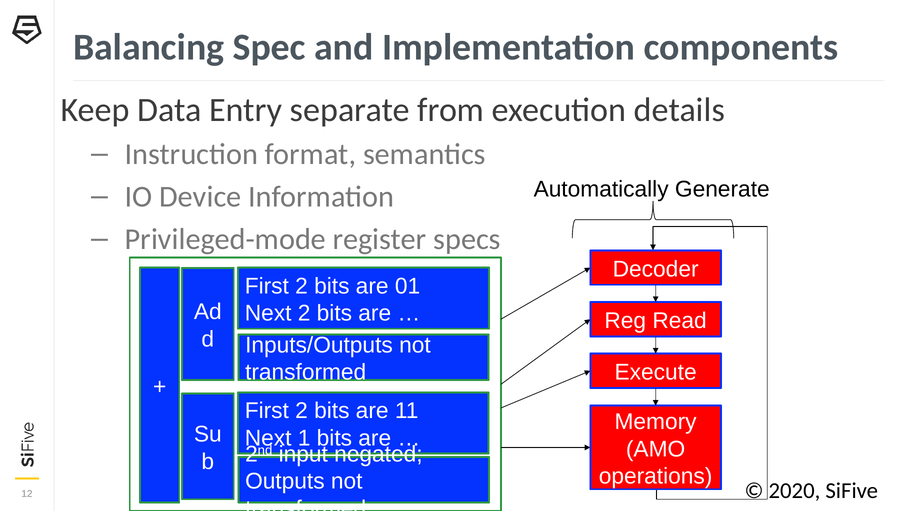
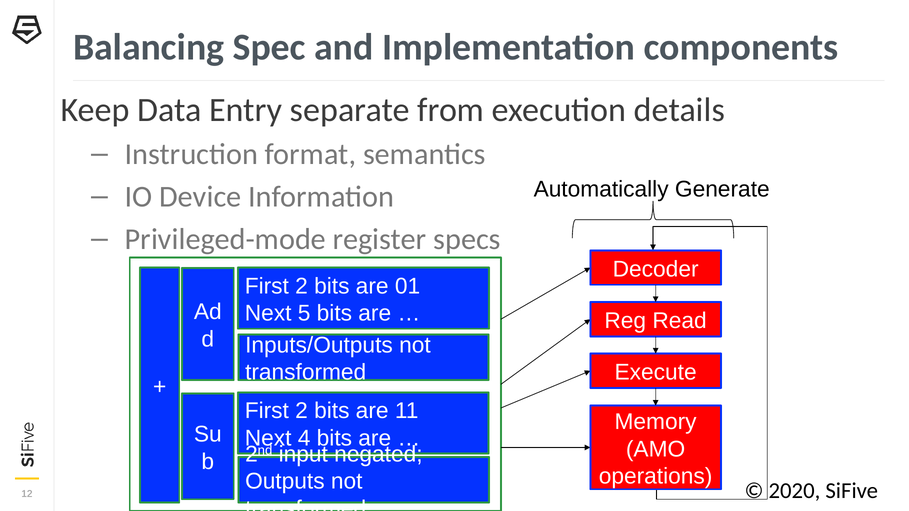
Next 2: 2 -> 5 (304, 314)
1: 1 -> 4 (304, 438)
